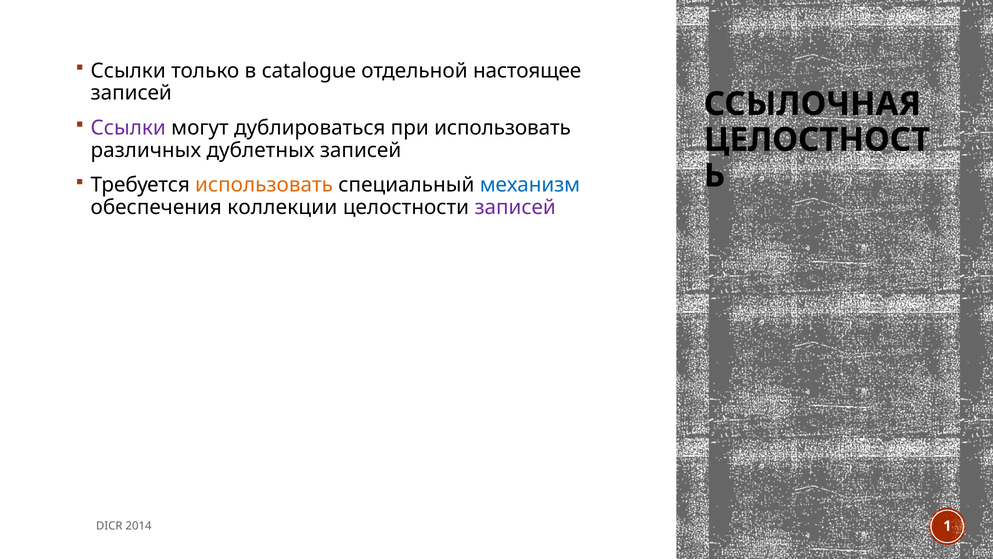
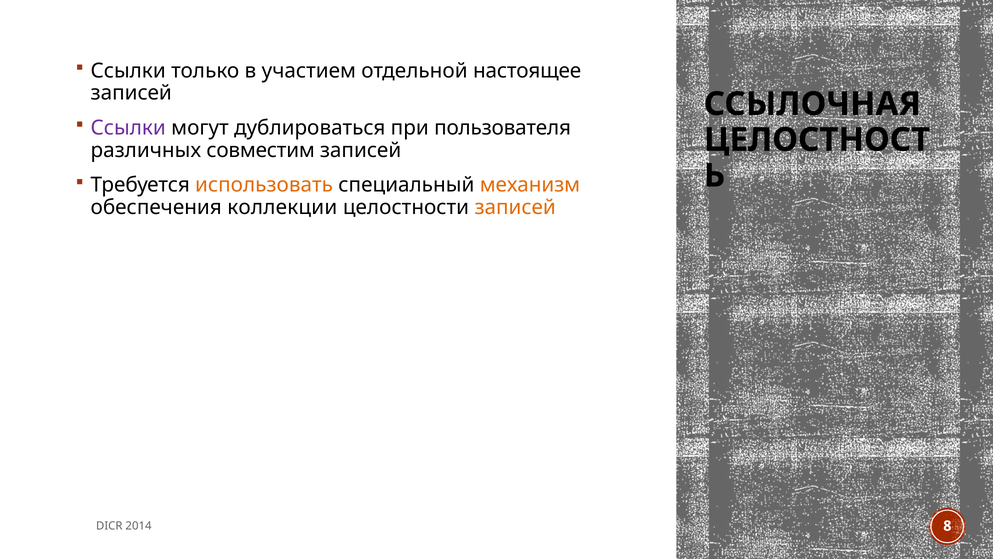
catalogue: catalogue -> участием (309, 71)
при использовать: использовать -> пользователя (503, 128)
дублетных: дублетных -> совместим (261, 150)
механизм colour: blue -> orange (530, 185)
записей colour: purple -> orange (515, 207)
1: 1 -> 8 (947, 526)
